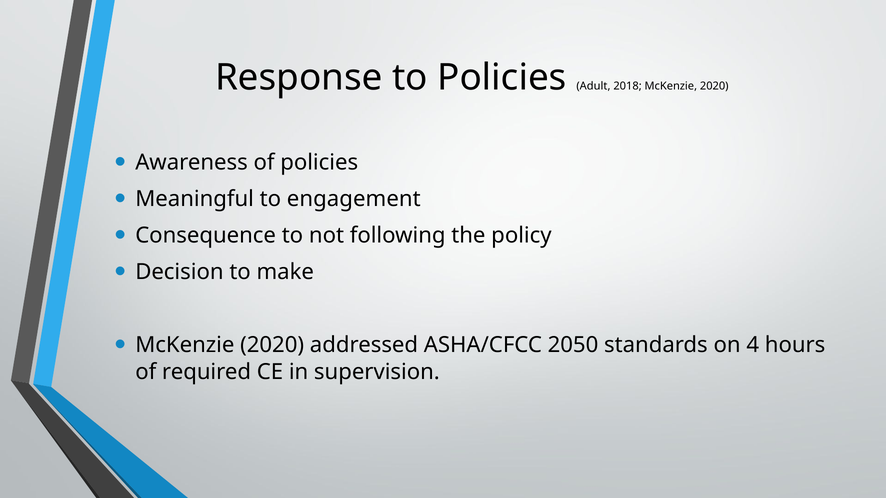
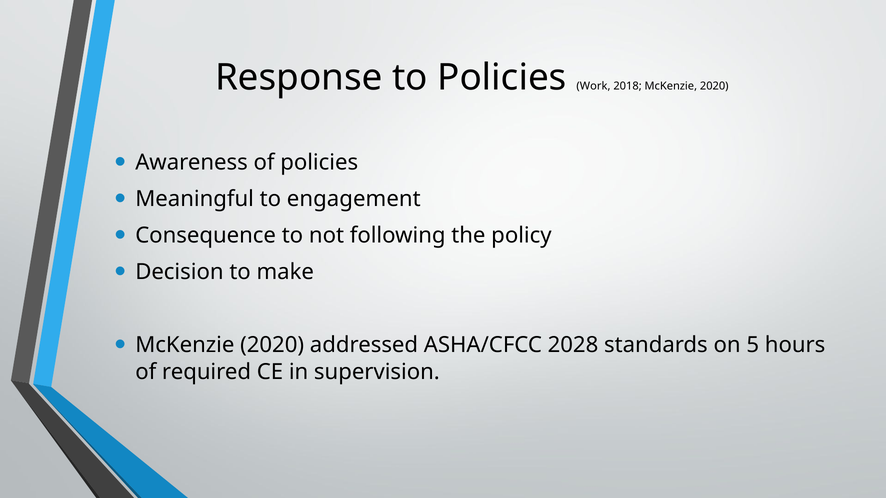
Adult: Adult -> Work (593, 86)
2050: 2050 -> 2028 (573, 345)
4: 4 -> 5 (753, 345)
